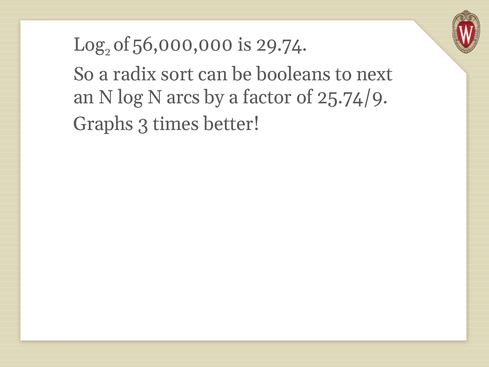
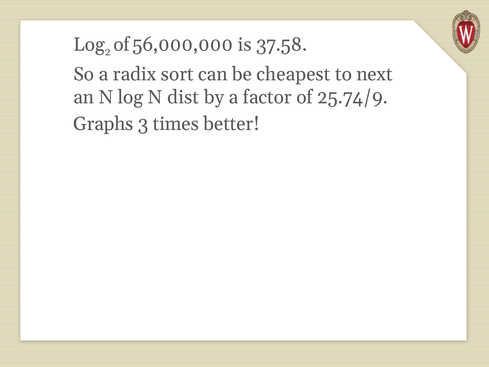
29.74: 29.74 -> 37.58 (282, 44)
booleans: booleans -> cheapest (294, 74)
arcs: arcs -> dist (183, 97)
